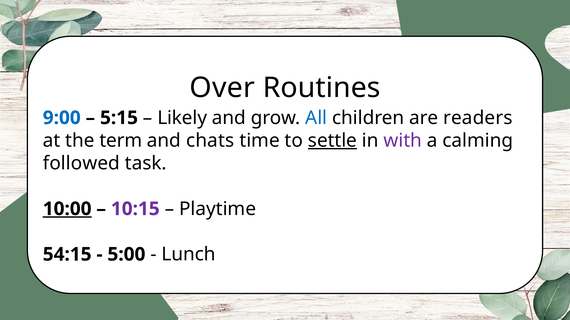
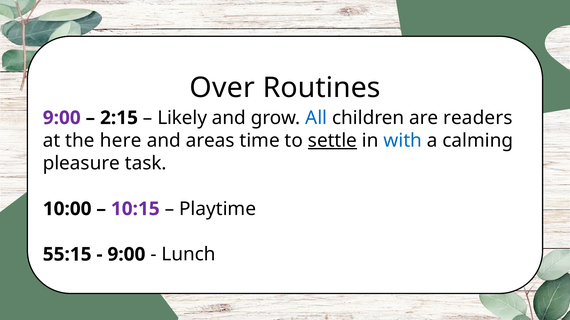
9:00 colour: blue -> purple (62, 118)
5:15: 5:15 -> 2:15 (119, 118)
term: term -> here (121, 141)
chats: chats -> areas (210, 141)
with colour: purple -> blue (403, 141)
followed: followed -> pleasure (81, 164)
10:00 underline: present -> none (67, 209)
54:15: 54:15 -> 55:15 (67, 255)
5:00: 5:00 -> 9:00 (126, 255)
